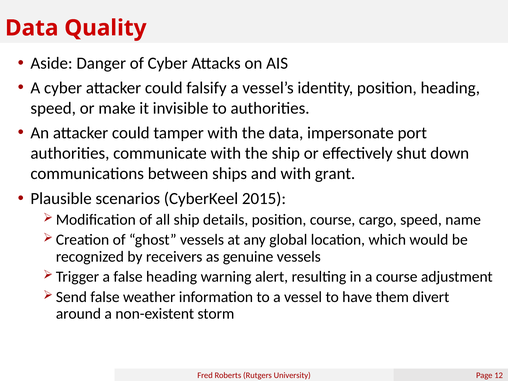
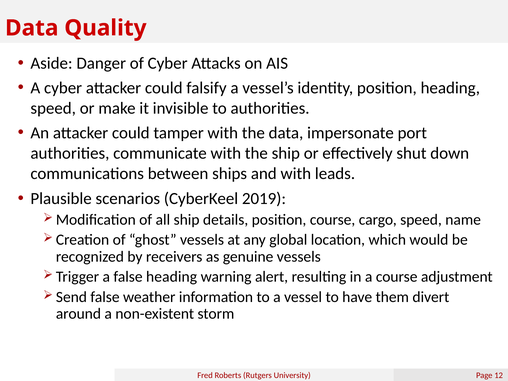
grant: grant -> leads (335, 173)
2015: 2015 -> 2019 (264, 199)
